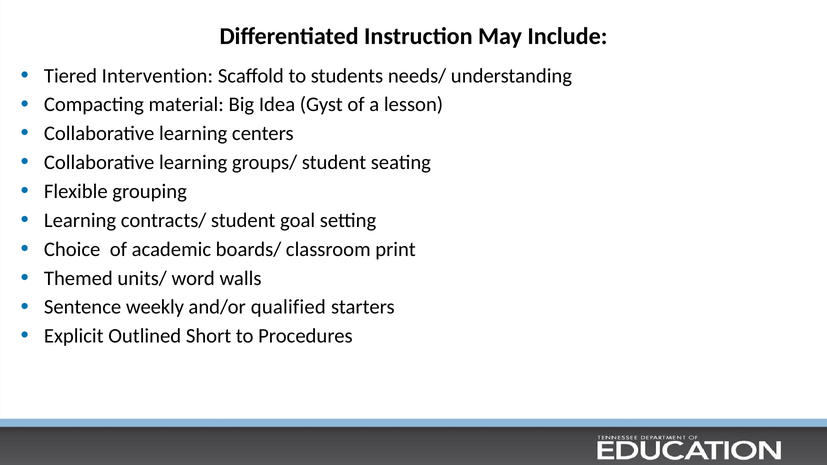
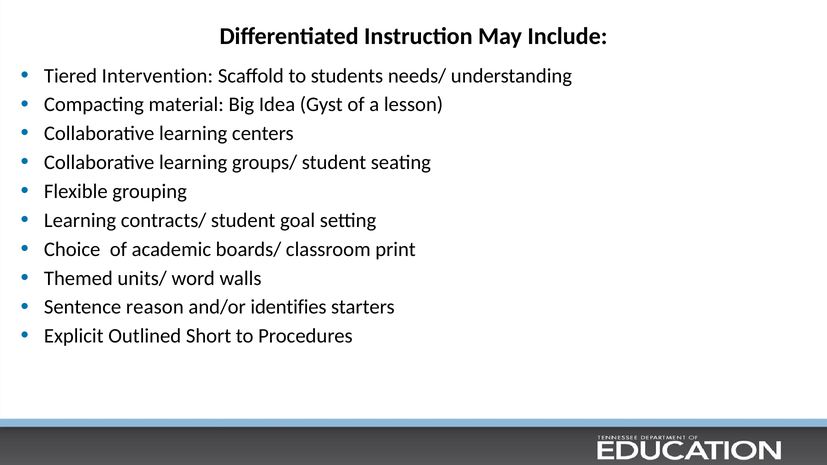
weekly: weekly -> reason (155, 307)
qualified: qualified -> identifies (288, 307)
